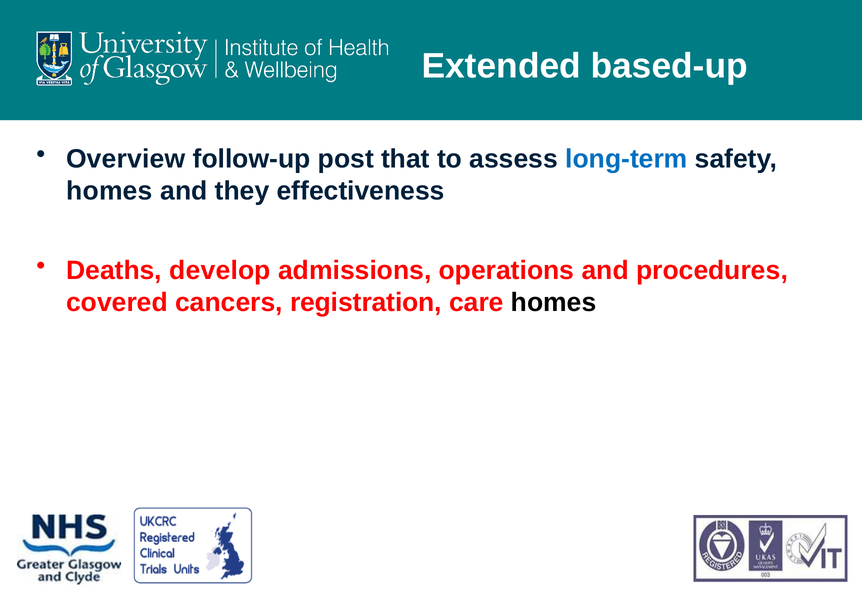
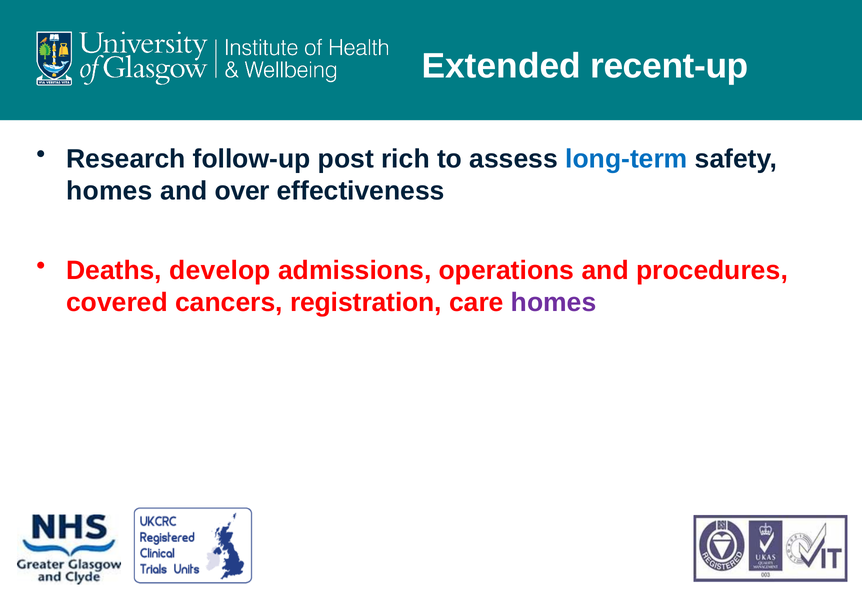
based-up: based-up -> recent-up (669, 66)
Overview: Overview -> Research (126, 159)
that: that -> rich (405, 159)
they: they -> over (242, 191)
homes colour: black -> purple (554, 302)
